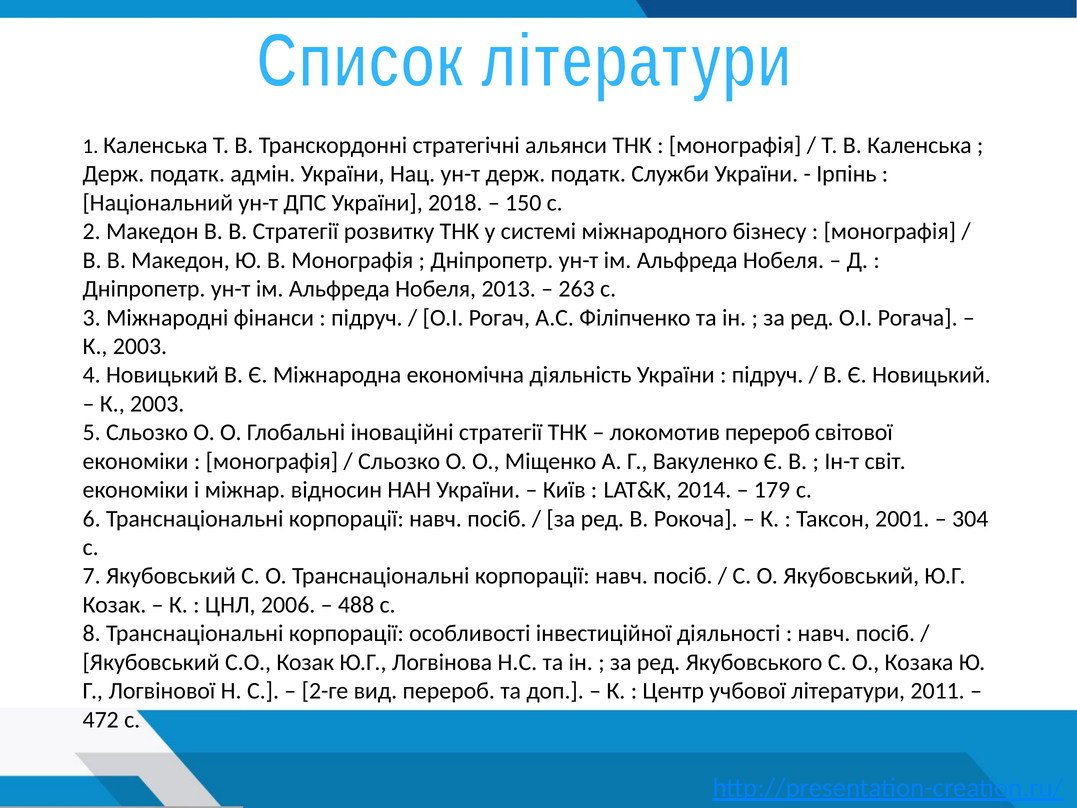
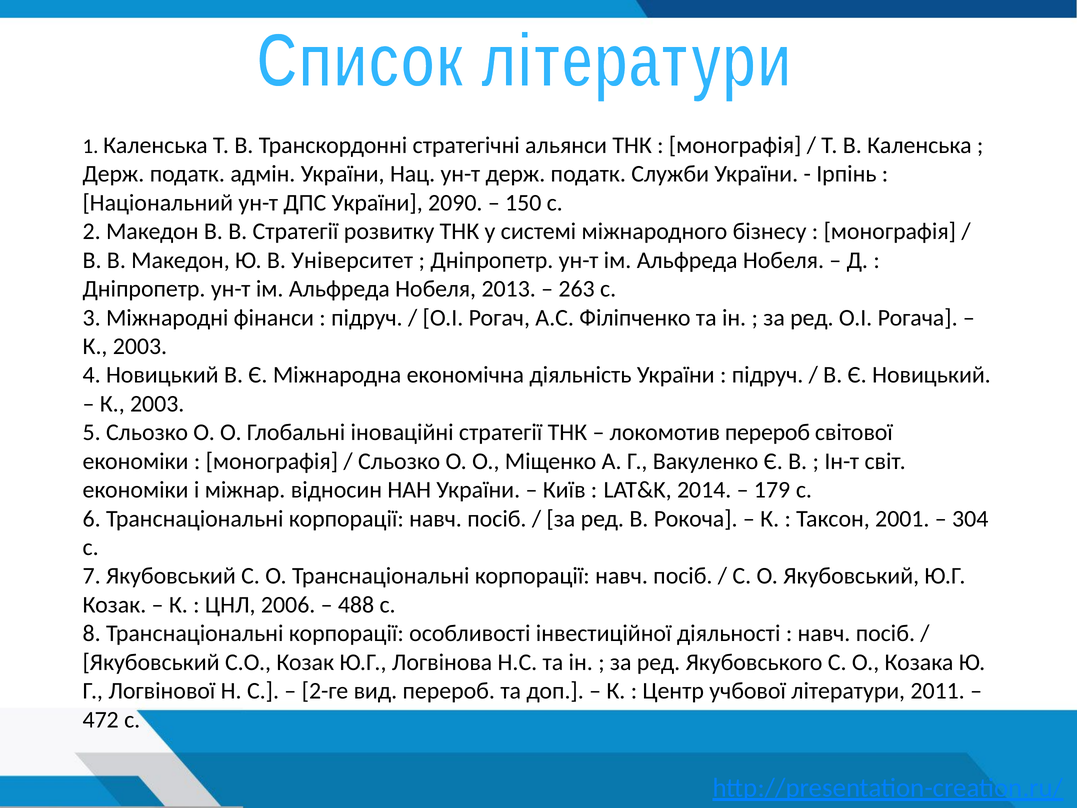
2018: 2018 -> 2090 (455, 203)
В Монографія: Монографія -> Університет (352, 260)
